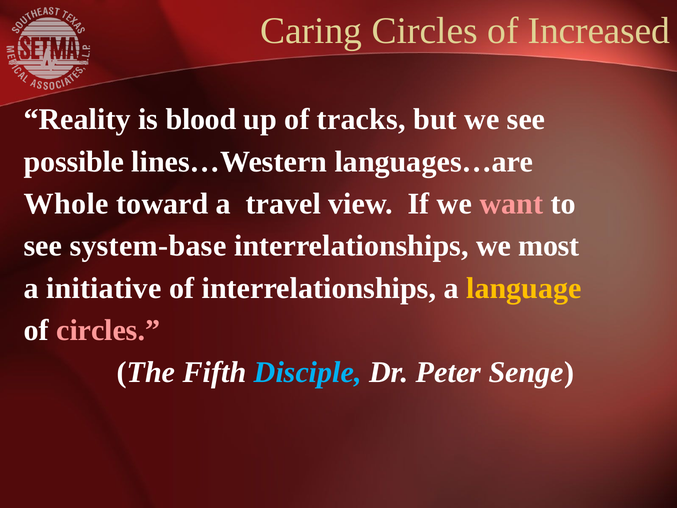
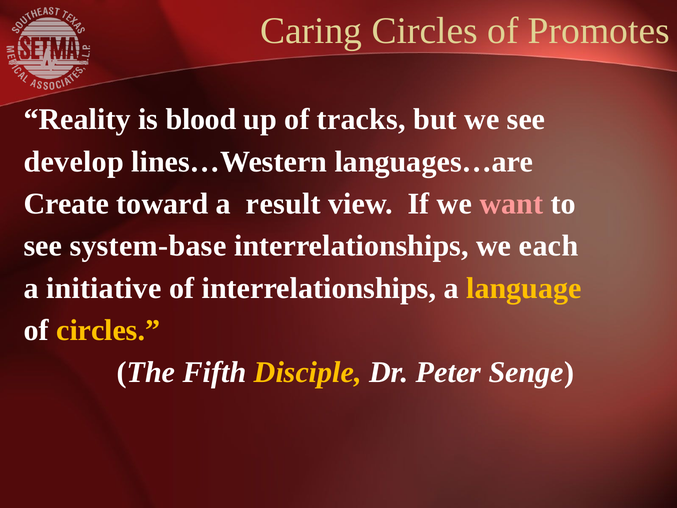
Increased: Increased -> Promotes (599, 31)
possible: possible -> develop (74, 162)
Whole: Whole -> Create (66, 204)
travel: travel -> result (283, 204)
most: most -> each (549, 246)
circles colour: pink -> yellow (108, 330)
Disciple colour: light blue -> yellow (308, 372)
